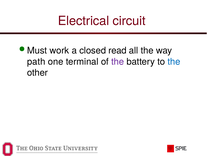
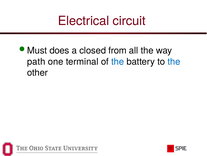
work: work -> does (59, 50)
read: read -> from (118, 50)
the colour: purple -> blue (118, 61)
